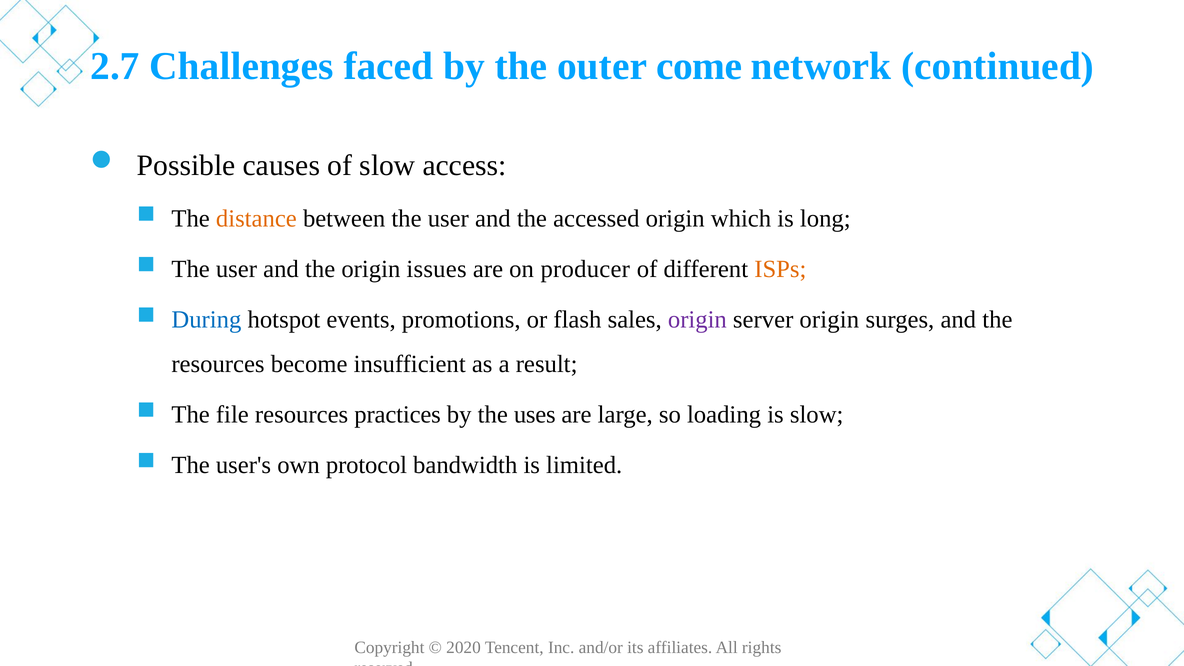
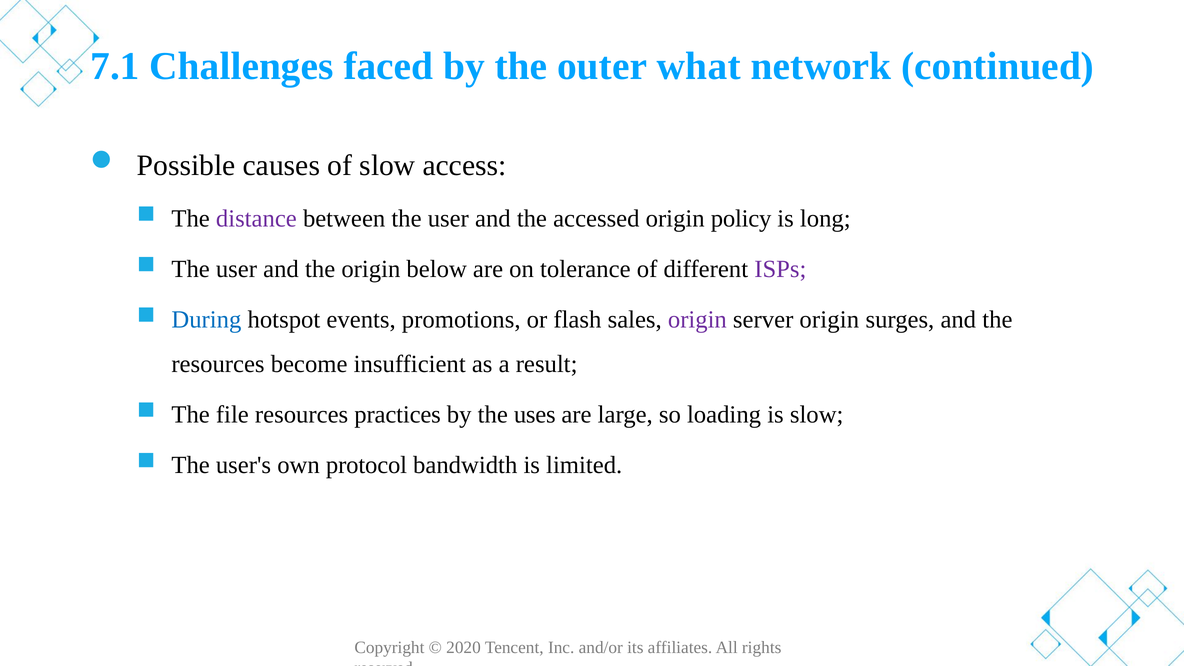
2.7: 2.7 -> 7.1 (115, 66)
come: come -> what (699, 66)
distance colour: orange -> purple (256, 218)
which: which -> policy (741, 218)
issues: issues -> below (437, 269)
producer: producer -> tolerance (585, 269)
ISPs colour: orange -> purple (780, 269)
